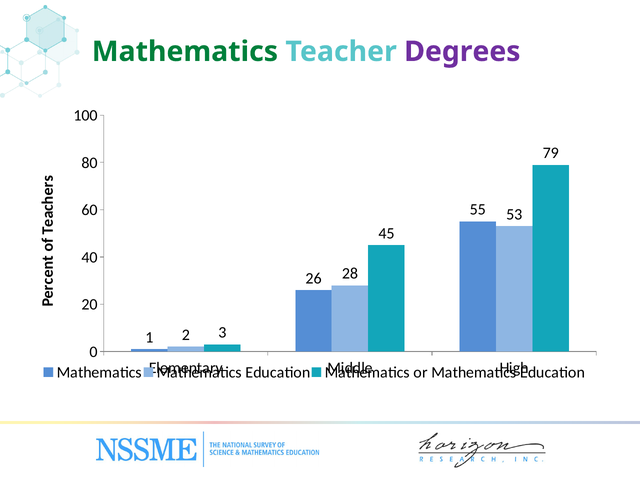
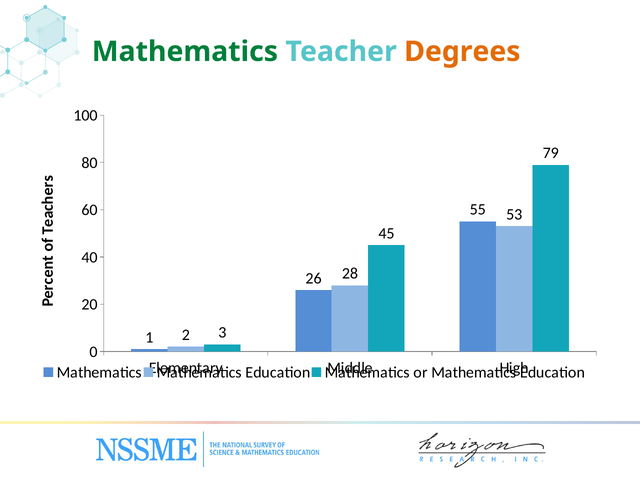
Degrees colour: purple -> orange (462, 52)
